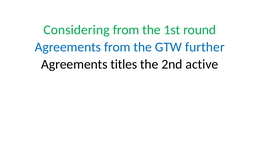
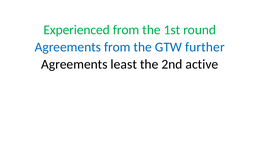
Considering: Considering -> Experienced (77, 30)
titles: titles -> least (124, 64)
